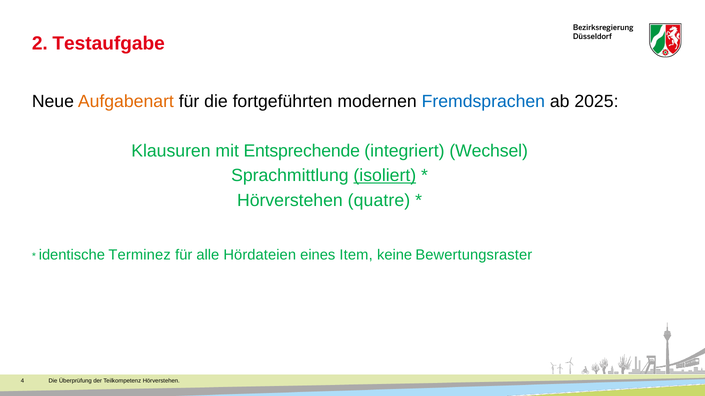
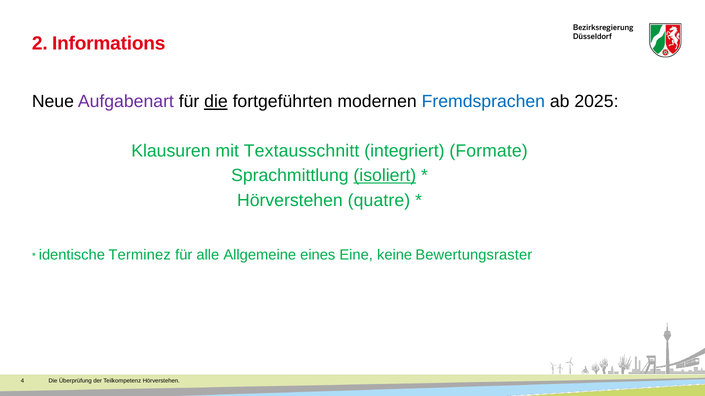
Testaufgabe: Testaufgabe -> Informations (109, 43)
Aufgabenart colour: orange -> purple (126, 102)
die underline: none -> present (216, 102)
Entsprechende: Entsprechende -> Textausschnitt (302, 151)
Wechsel: Wechsel -> Formate (489, 151)
Hördateien: Hördateien -> Allgemeine (260, 256)
Item: Item -> Eine (356, 256)
